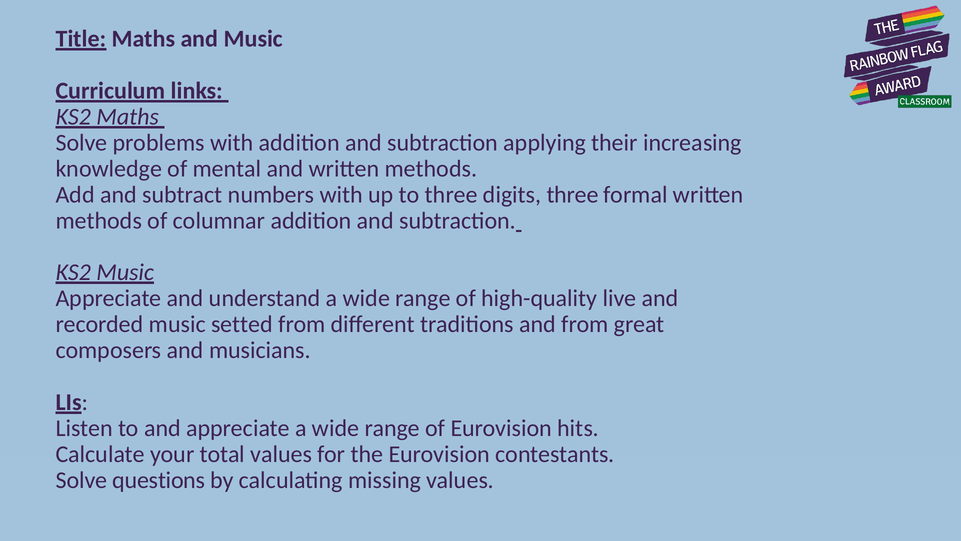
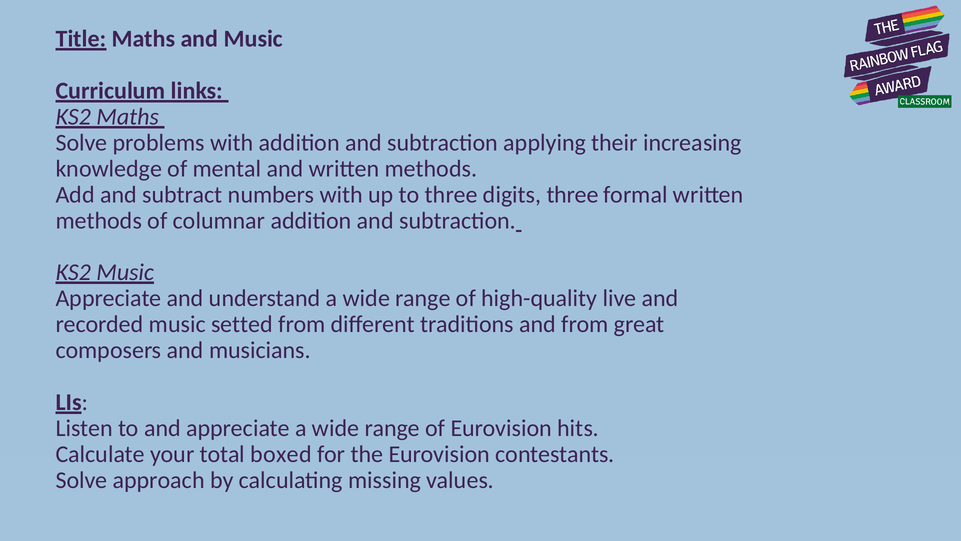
total values: values -> boxed (281, 454)
questions: questions -> approach (159, 480)
